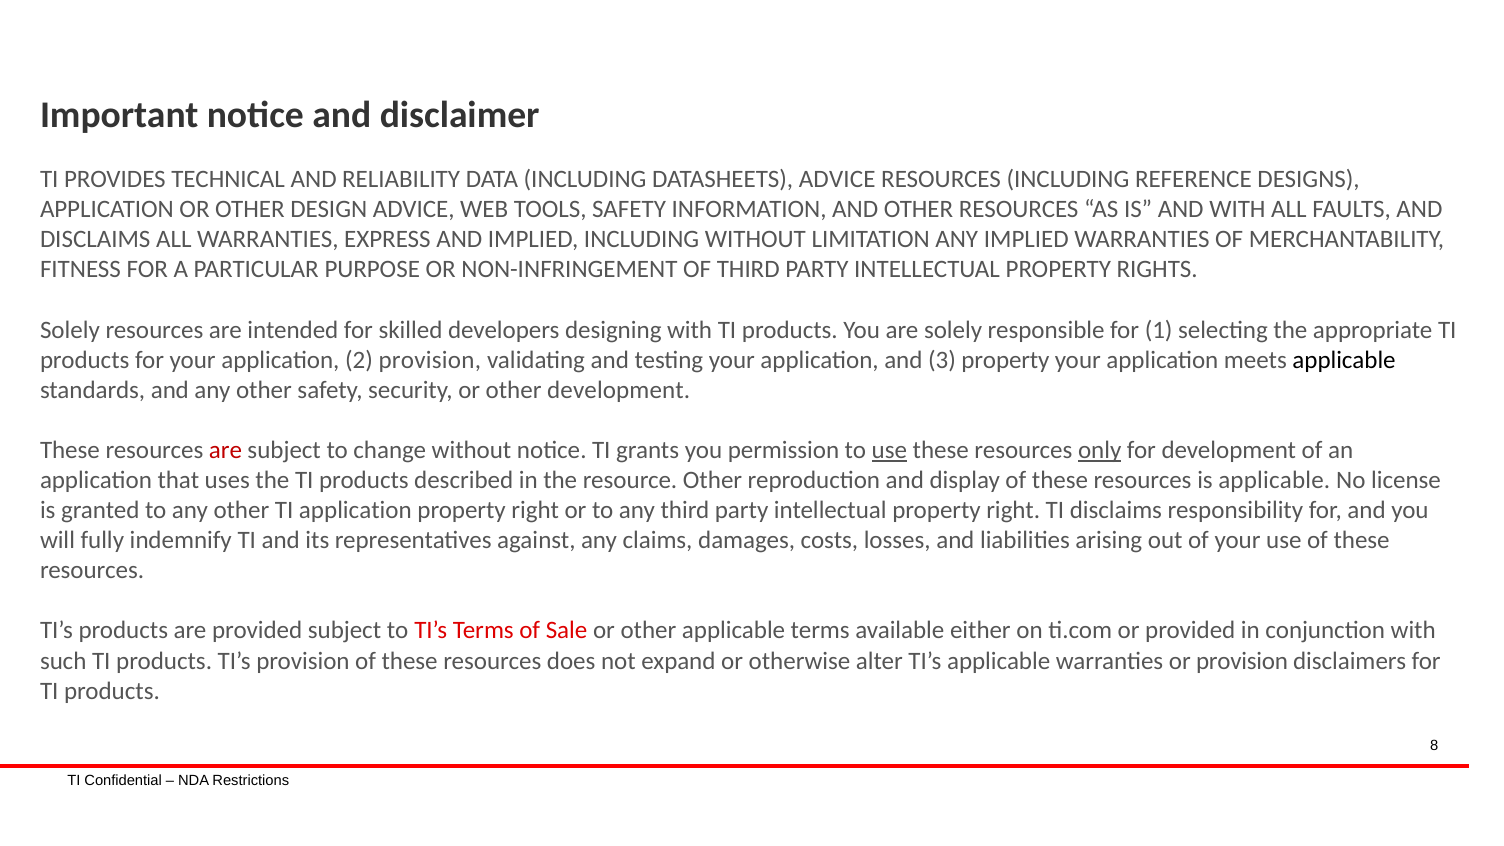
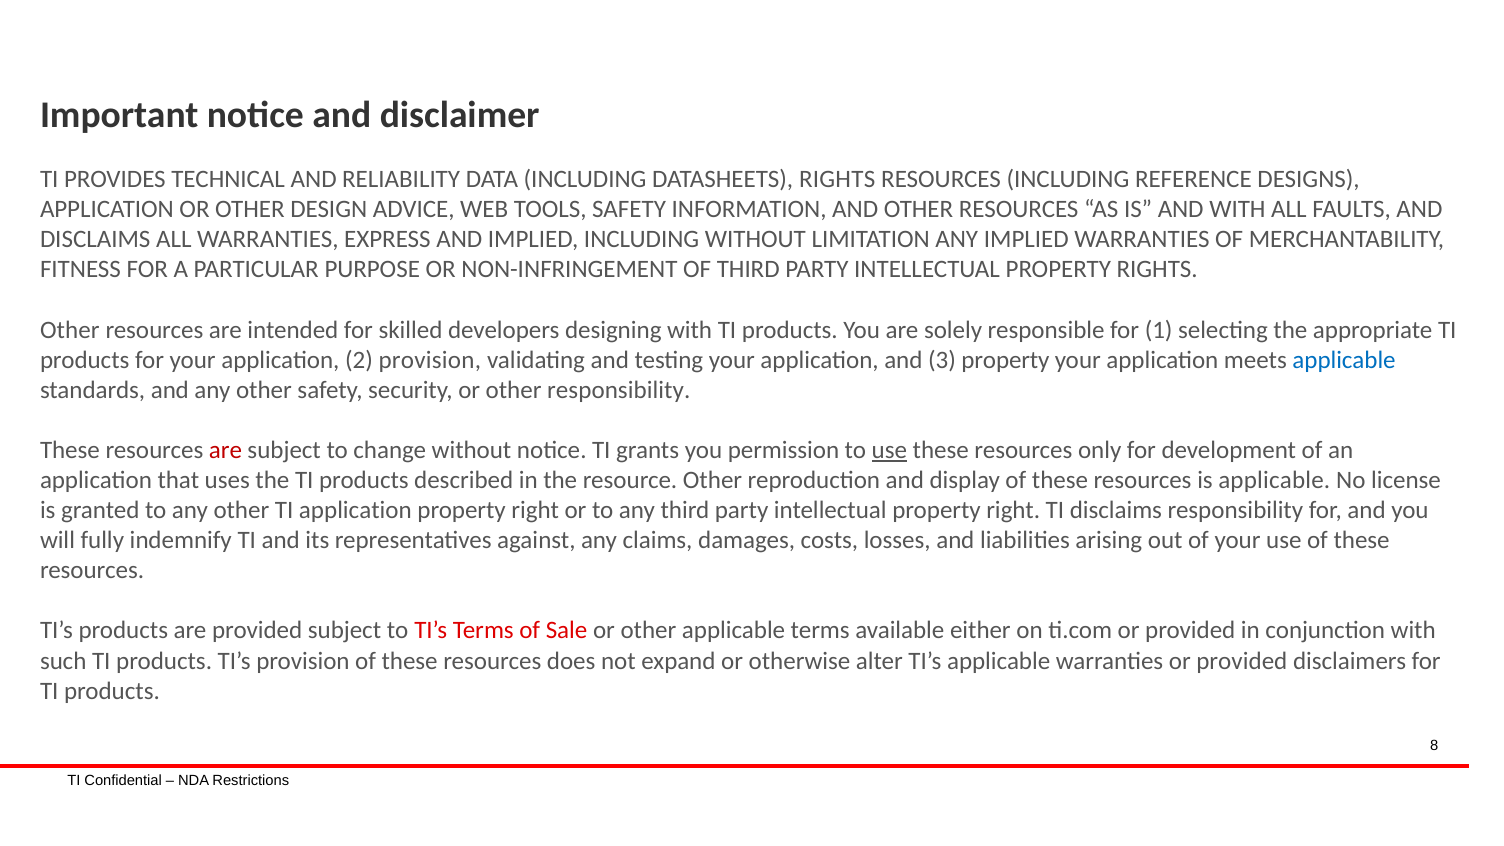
DATASHEETS ADVICE: ADVICE -> RIGHTS (837, 179)
Solely: Solely -> Other (70, 330)
applicable colour: black -> blue (1344, 360)
other development: development -> responsibility (619, 390)
only underline: present -> none (1100, 450)
warranties or provision: provision -> provided (1242, 661)
